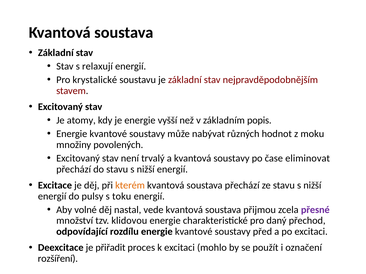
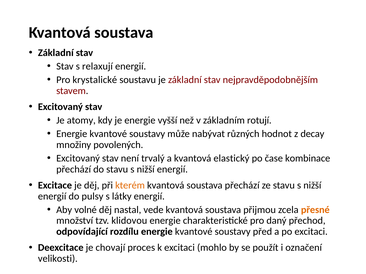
popis: popis -> rotují (259, 120)
moku: moku -> decay (312, 134)
kvantová soustavy: soustavy -> elastický (231, 158)
eliminovat: eliminovat -> kombinace (308, 158)
toku: toku -> látky (122, 197)
přesné colour: purple -> orange (315, 210)
přiřadit: přiřadit -> chovají (110, 248)
rozšíření: rozšíření -> velikosti (58, 259)
